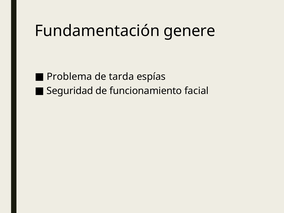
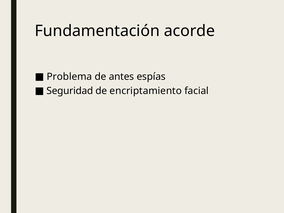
genere: genere -> acorde (189, 31)
tarda: tarda -> antes (121, 77)
funcionamiento: funcionamiento -> encriptamiento (146, 91)
